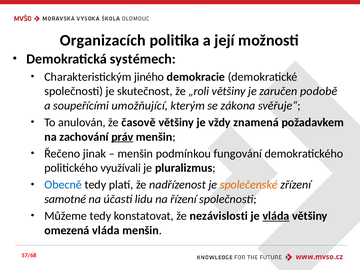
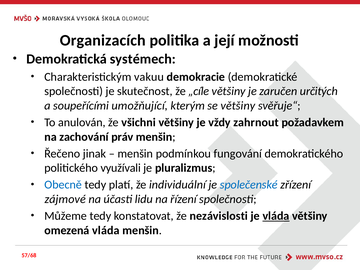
jiného: jiného -> vakuu (149, 77)
„roli: „roli -> „cíle (199, 91)
podobě: podobě -> určitých (319, 91)
se zákona: zákona -> většiny (238, 106)
časově: časově -> všichni (139, 122)
znamená: znamená -> zahrnout (256, 122)
práv underline: present -> none (122, 137)
nadřízenost: nadřízenost -> individuální (178, 185)
společenské colour: orange -> blue (249, 185)
samotné: samotné -> zájmové (65, 199)
